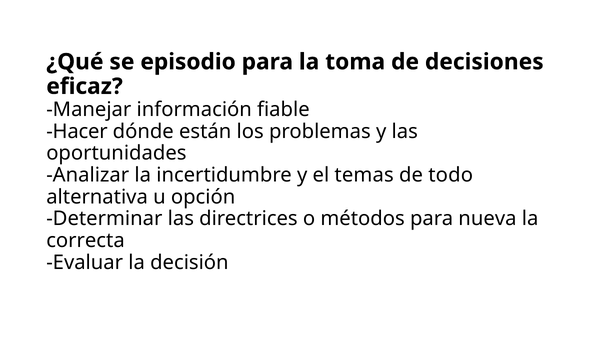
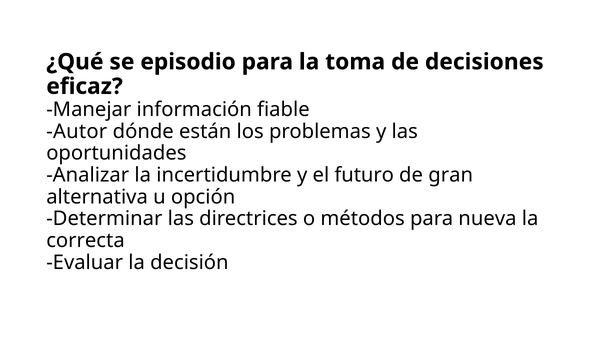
Hacer: Hacer -> Autor (77, 132)
temas: temas -> futuro (364, 175)
todo: todo -> gran (451, 175)
